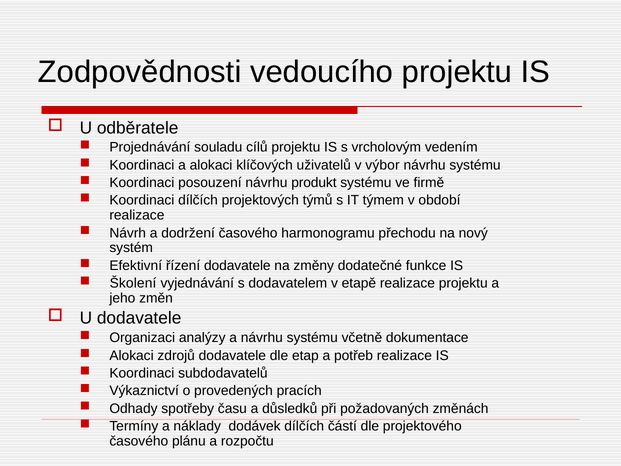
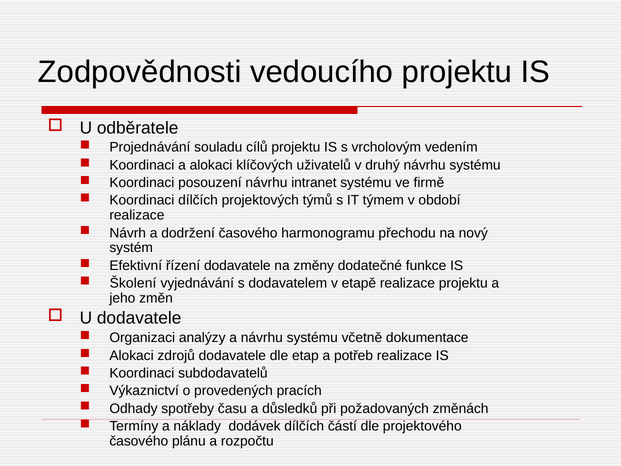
výbor: výbor -> druhý (383, 165)
produkt: produkt -> intranet (314, 183)
